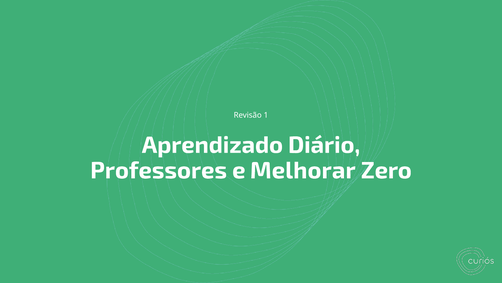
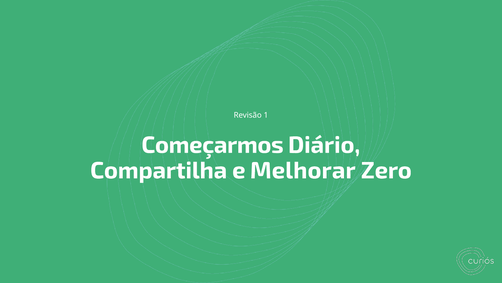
Aprendizado: Aprendizado -> Começarmos (213, 145)
Professores: Professores -> Compartilha (159, 170)
